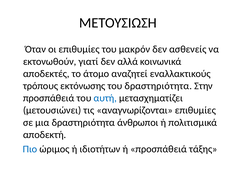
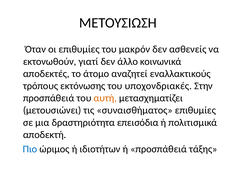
αλλά: αλλά -> άλλο (128, 61)
του δραστηριότητα: δραστηριότητα -> υποχονδριακές (158, 86)
αυτή colour: blue -> orange (105, 98)
αναγνωρίζονται: αναγνωρίζονται -> συναισθήματος (135, 110)
άνθρωποι: άνθρωποι -> επεισόδια (138, 122)
